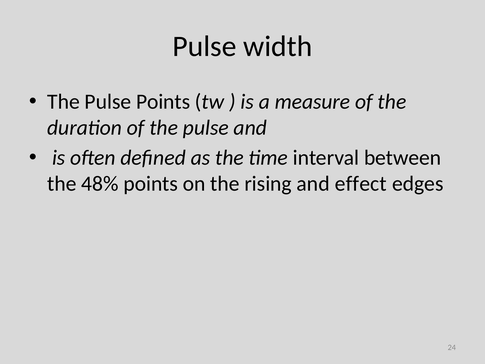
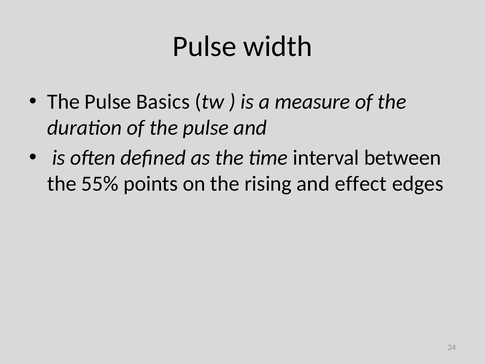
Pulse Points: Points -> Basics (163, 102)
48%: 48% -> 55% (100, 184)
